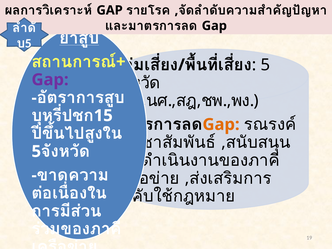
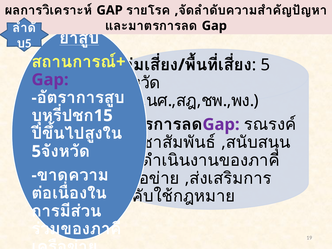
Gap colour: orange -> purple (221, 124)
